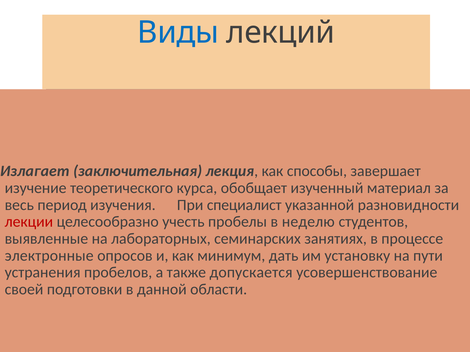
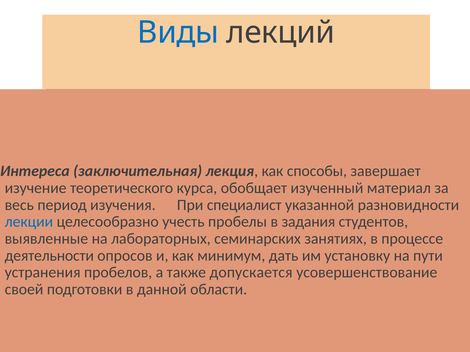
Излагает: Излагает -> Интереса (35, 171)
лекции colour: red -> blue (29, 222)
неделю: неделю -> задания (308, 222)
электронные: электронные -> деятельности (49, 256)
